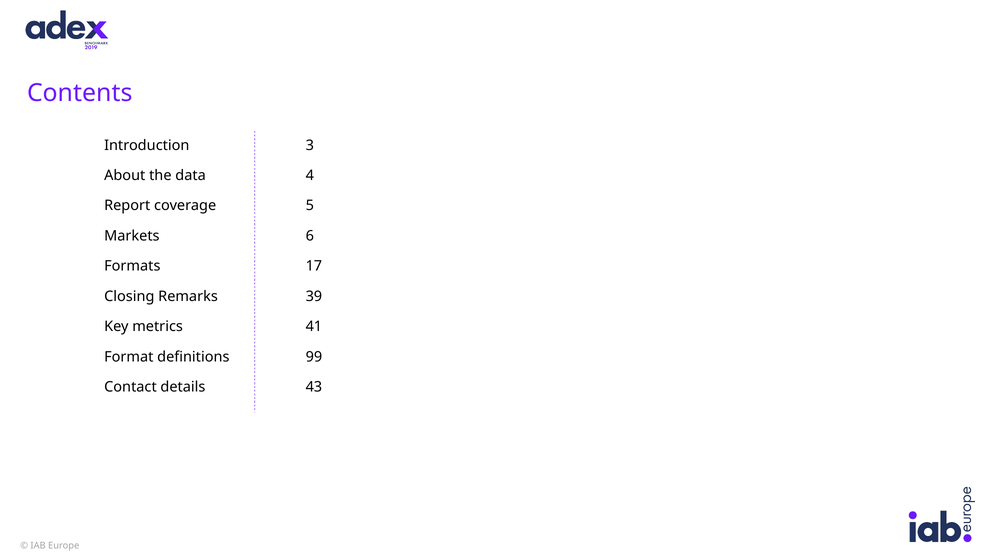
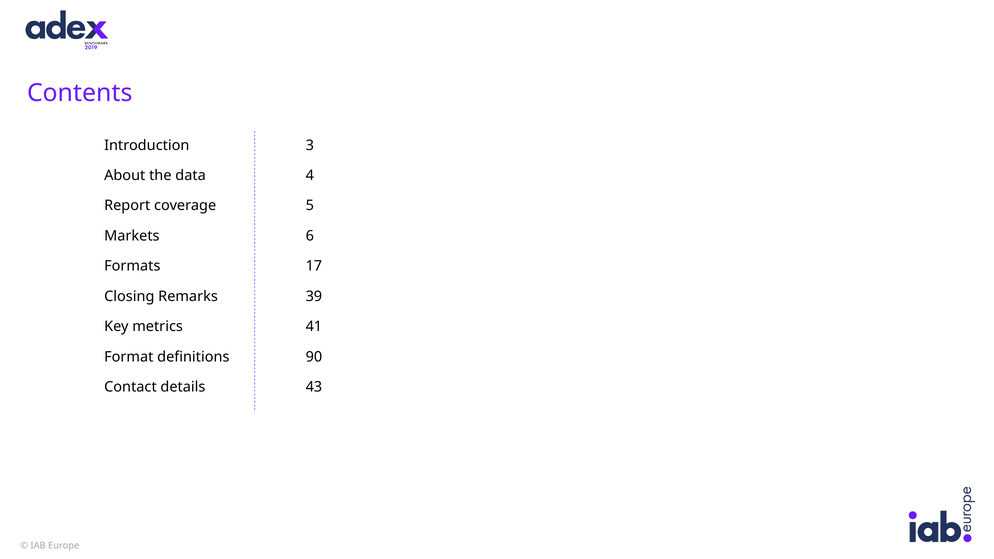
99: 99 -> 90 (314, 357)
